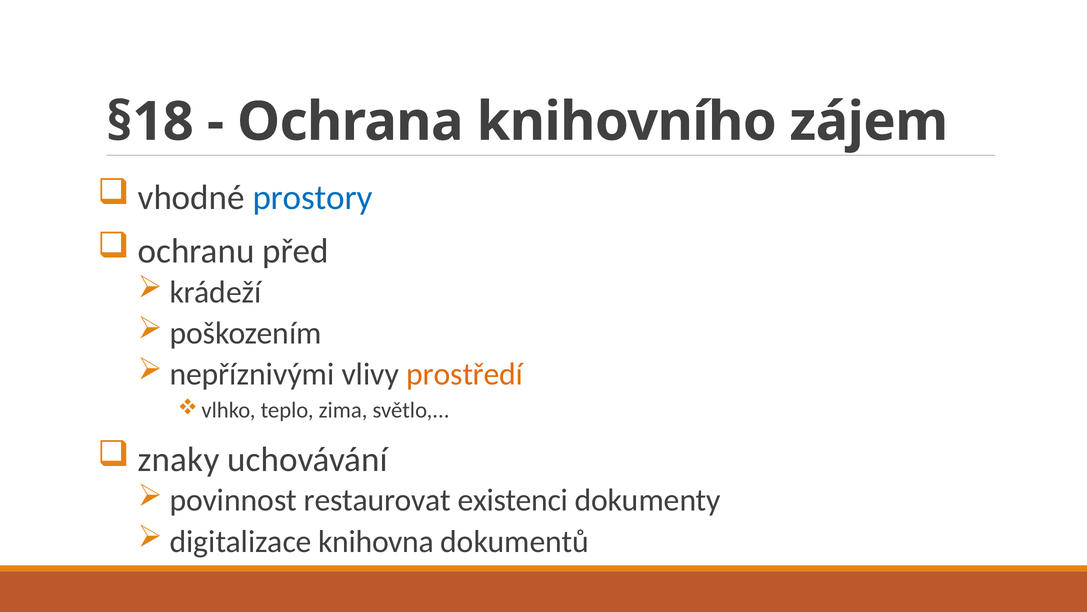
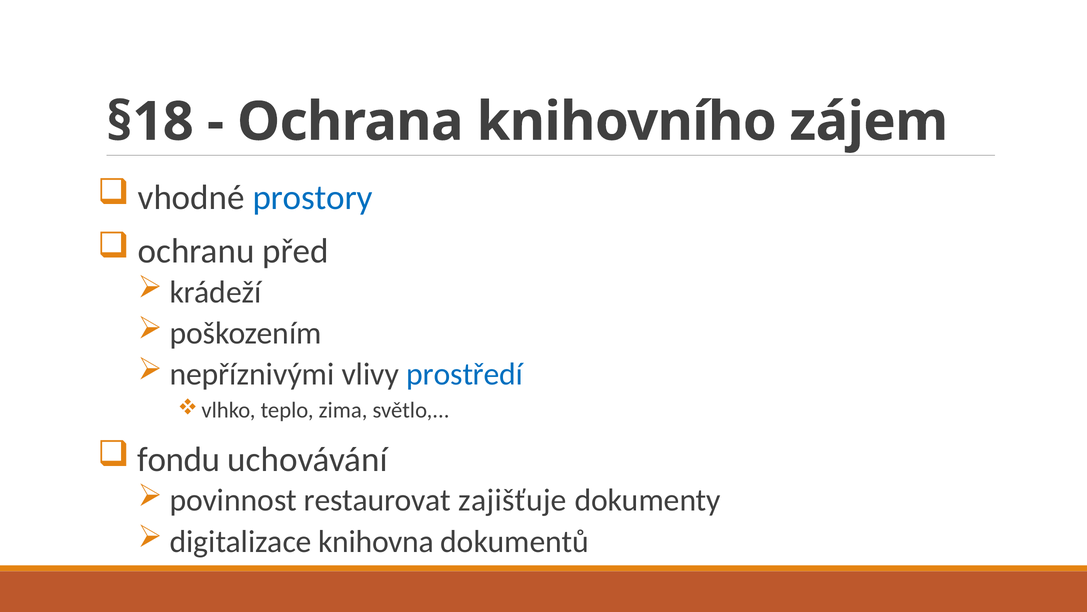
prostředí colour: orange -> blue (465, 374)
znaky: znaky -> fondu (179, 459)
existenci: existenci -> zajišťuje (513, 500)
